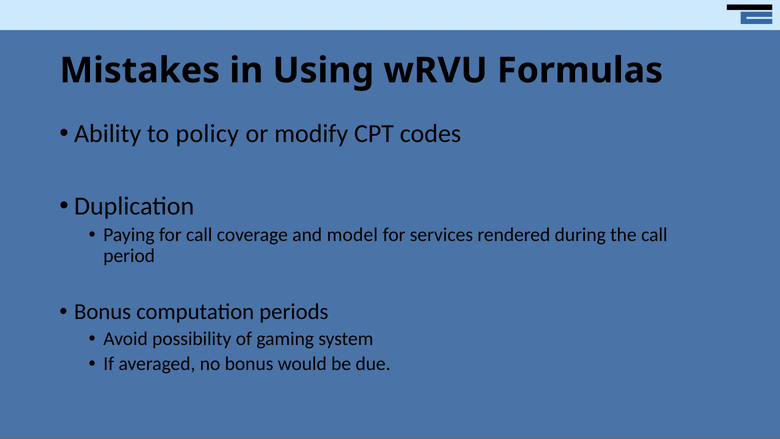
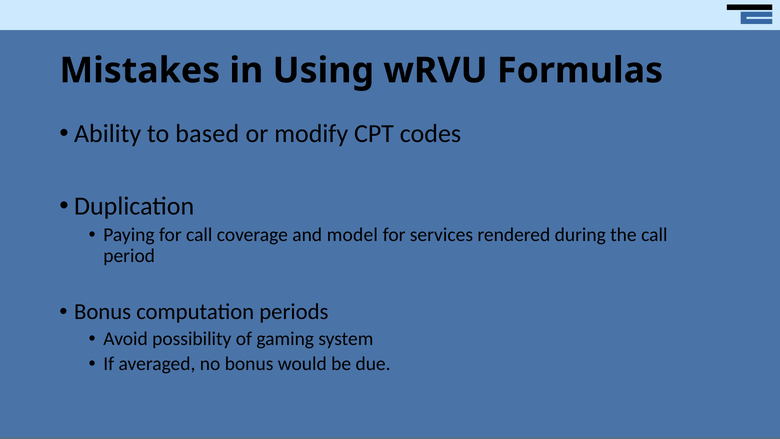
policy: policy -> based (207, 134)
